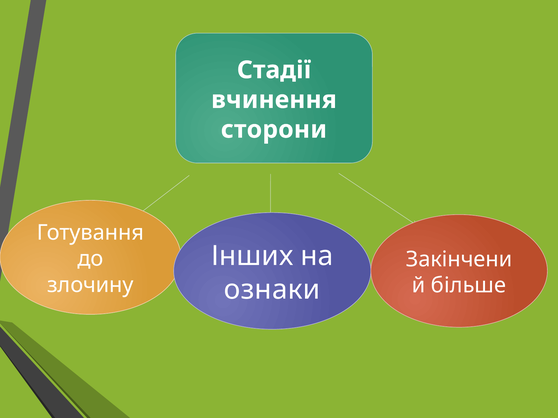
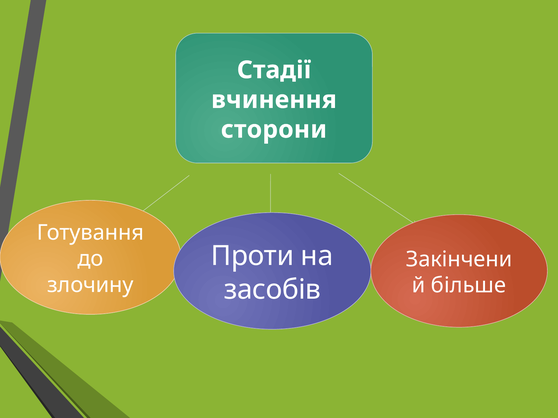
Інших: Інших -> Проти (252, 256)
ознаки: ознаки -> засобів (272, 290)
